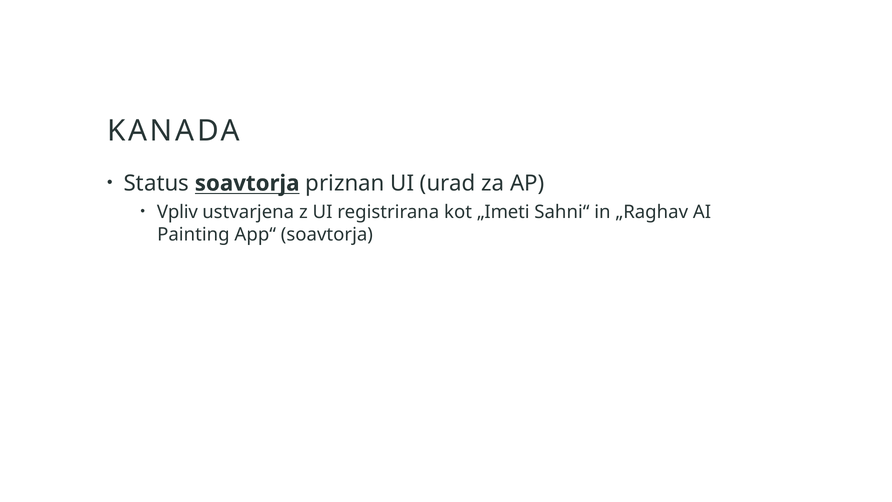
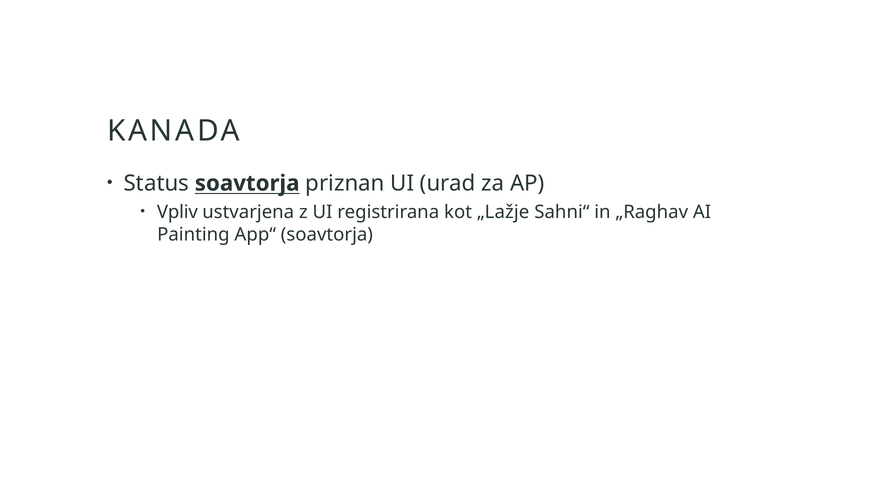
„Imeti: „Imeti -> „Lažje (503, 212)
